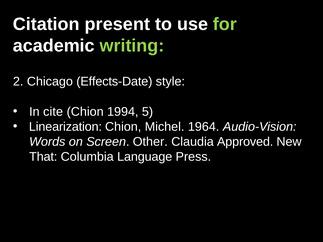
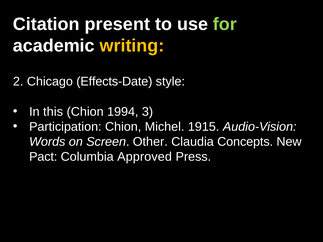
writing colour: light green -> yellow (132, 46)
cite: cite -> this (53, 112)
5: 5 -> 3 (148, 112)
Linearization: Linearization -> Participation (65, 127)
1964: 1964 -> 1915 (204, 127)
Approved: Approved -> Concepts (245, 142)
That: That -> Pact (43, 157)
Language: Language -> Approved (145, 157)
